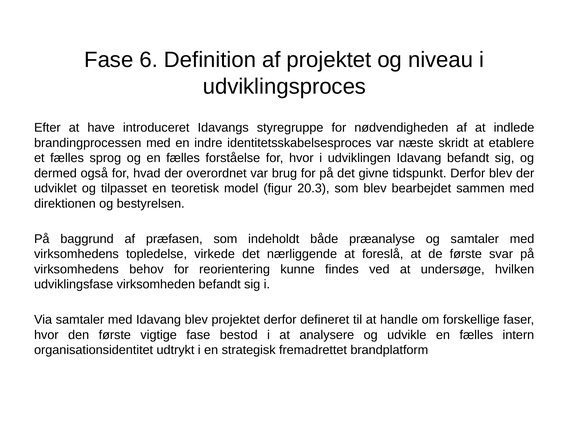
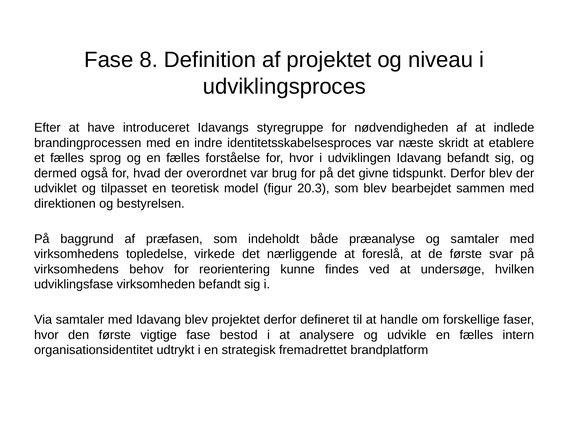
6: 6 -> 8 (149, 60)
